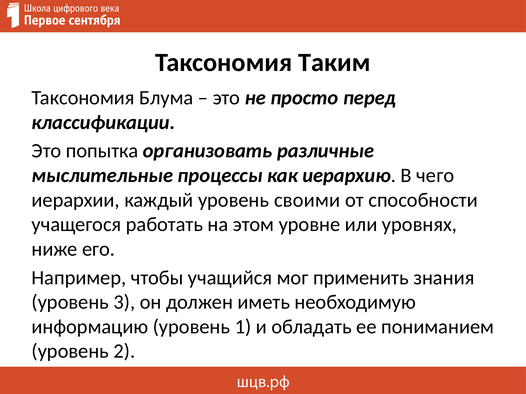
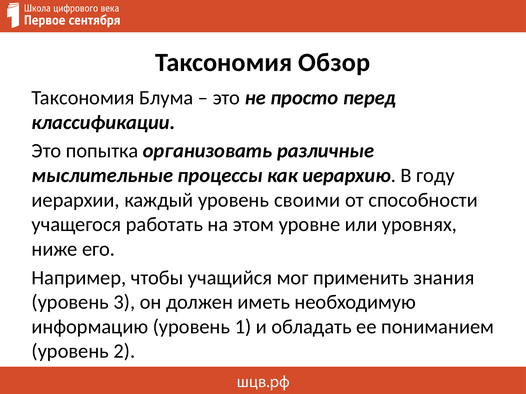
Таким: Таким -> Обзор (334, 63)
чего: чего -> году (435, 176)
